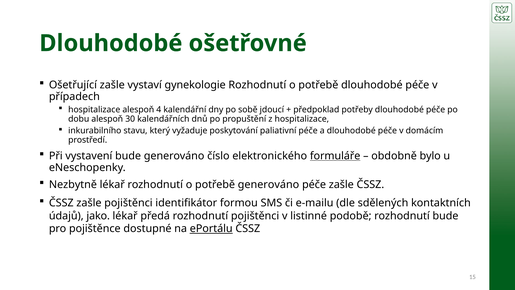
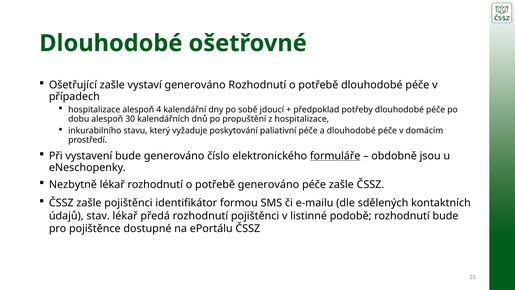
vystaví gynekologie: gynekologie -> generováno (195, 85)
bylo: bylo -> jsou (430, 156)
jako: jako -> stav (98, 216)
ePortálu underline: present -> none (211, 228)
